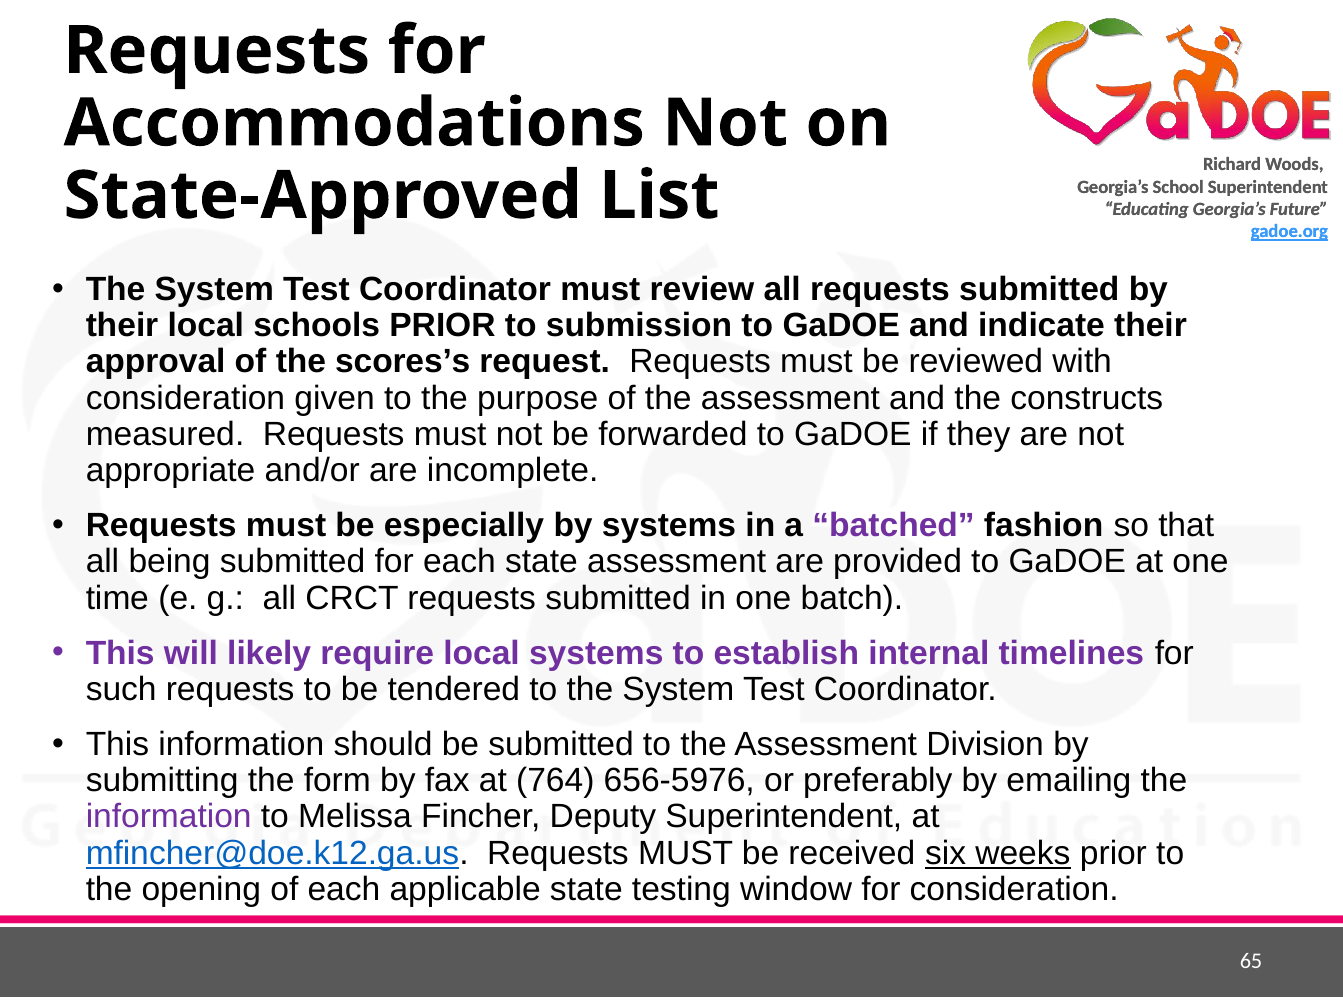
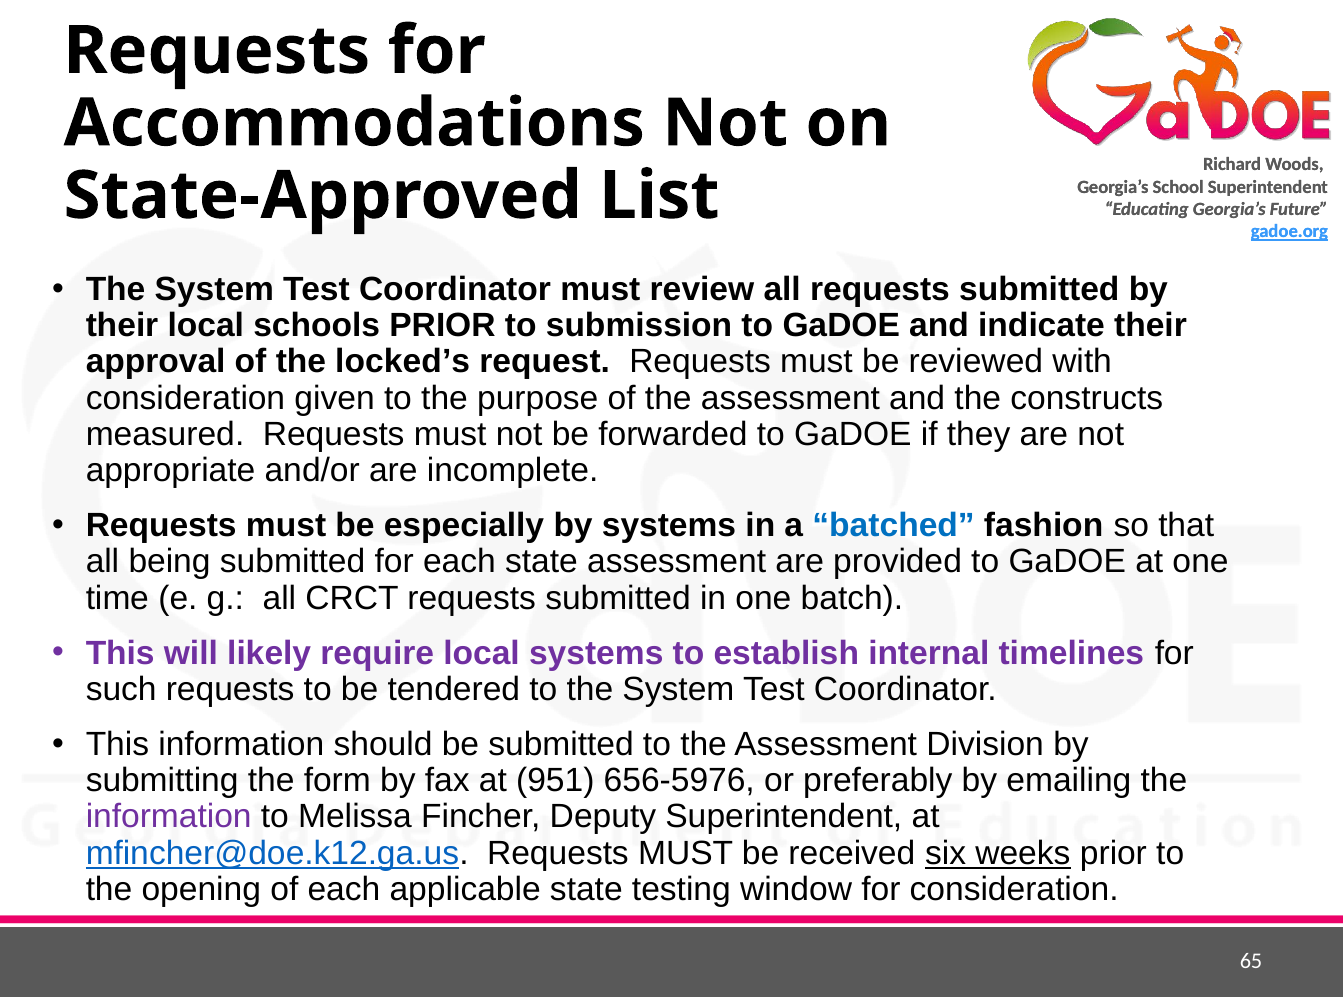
scores’s: scores’s -> locked’s (403, 362)
batched colour: purple -> blue (894, 526)
764: 764 -> 951 (555, 781)
